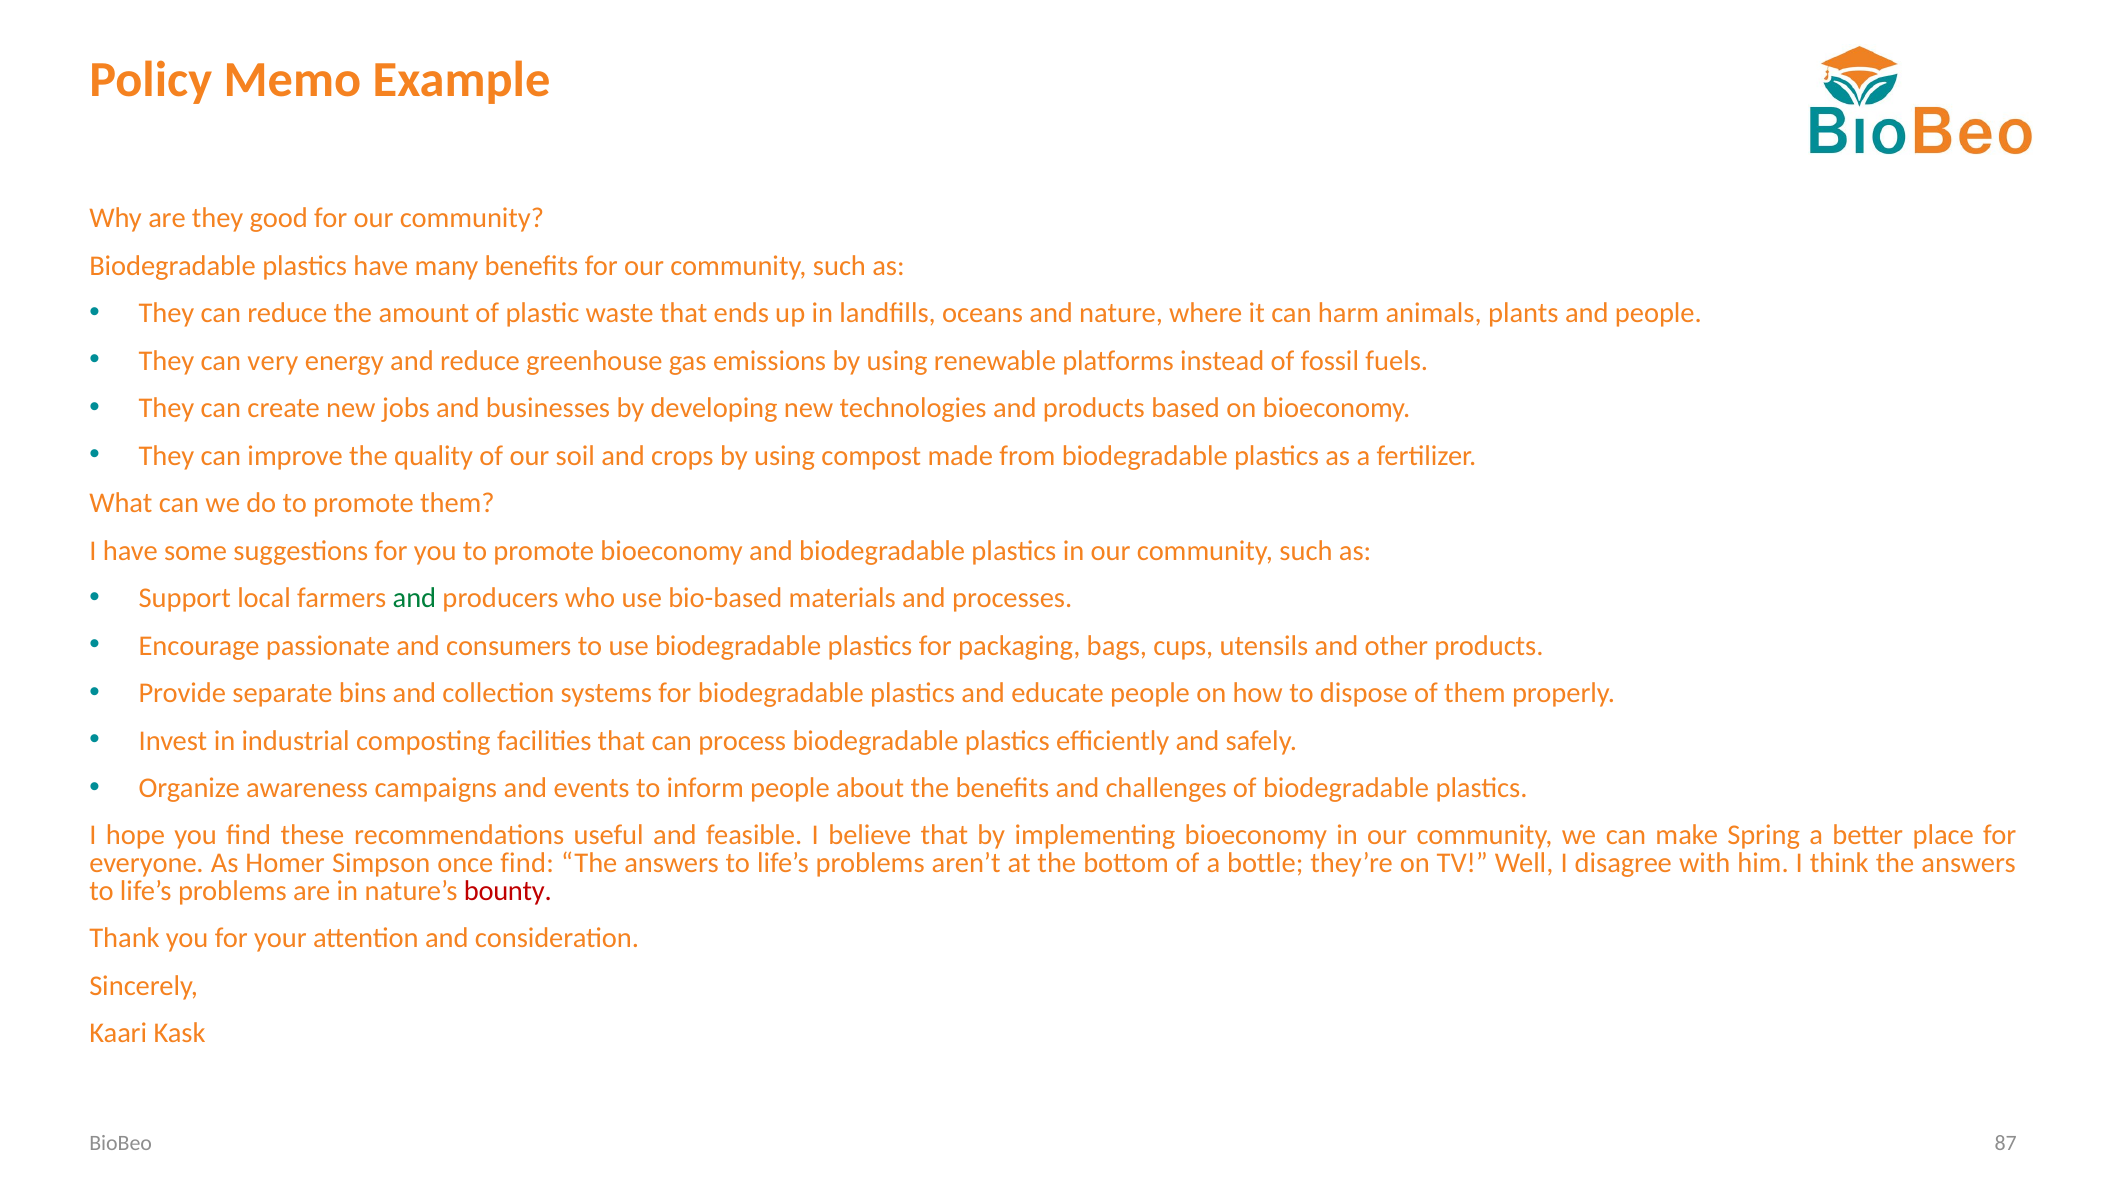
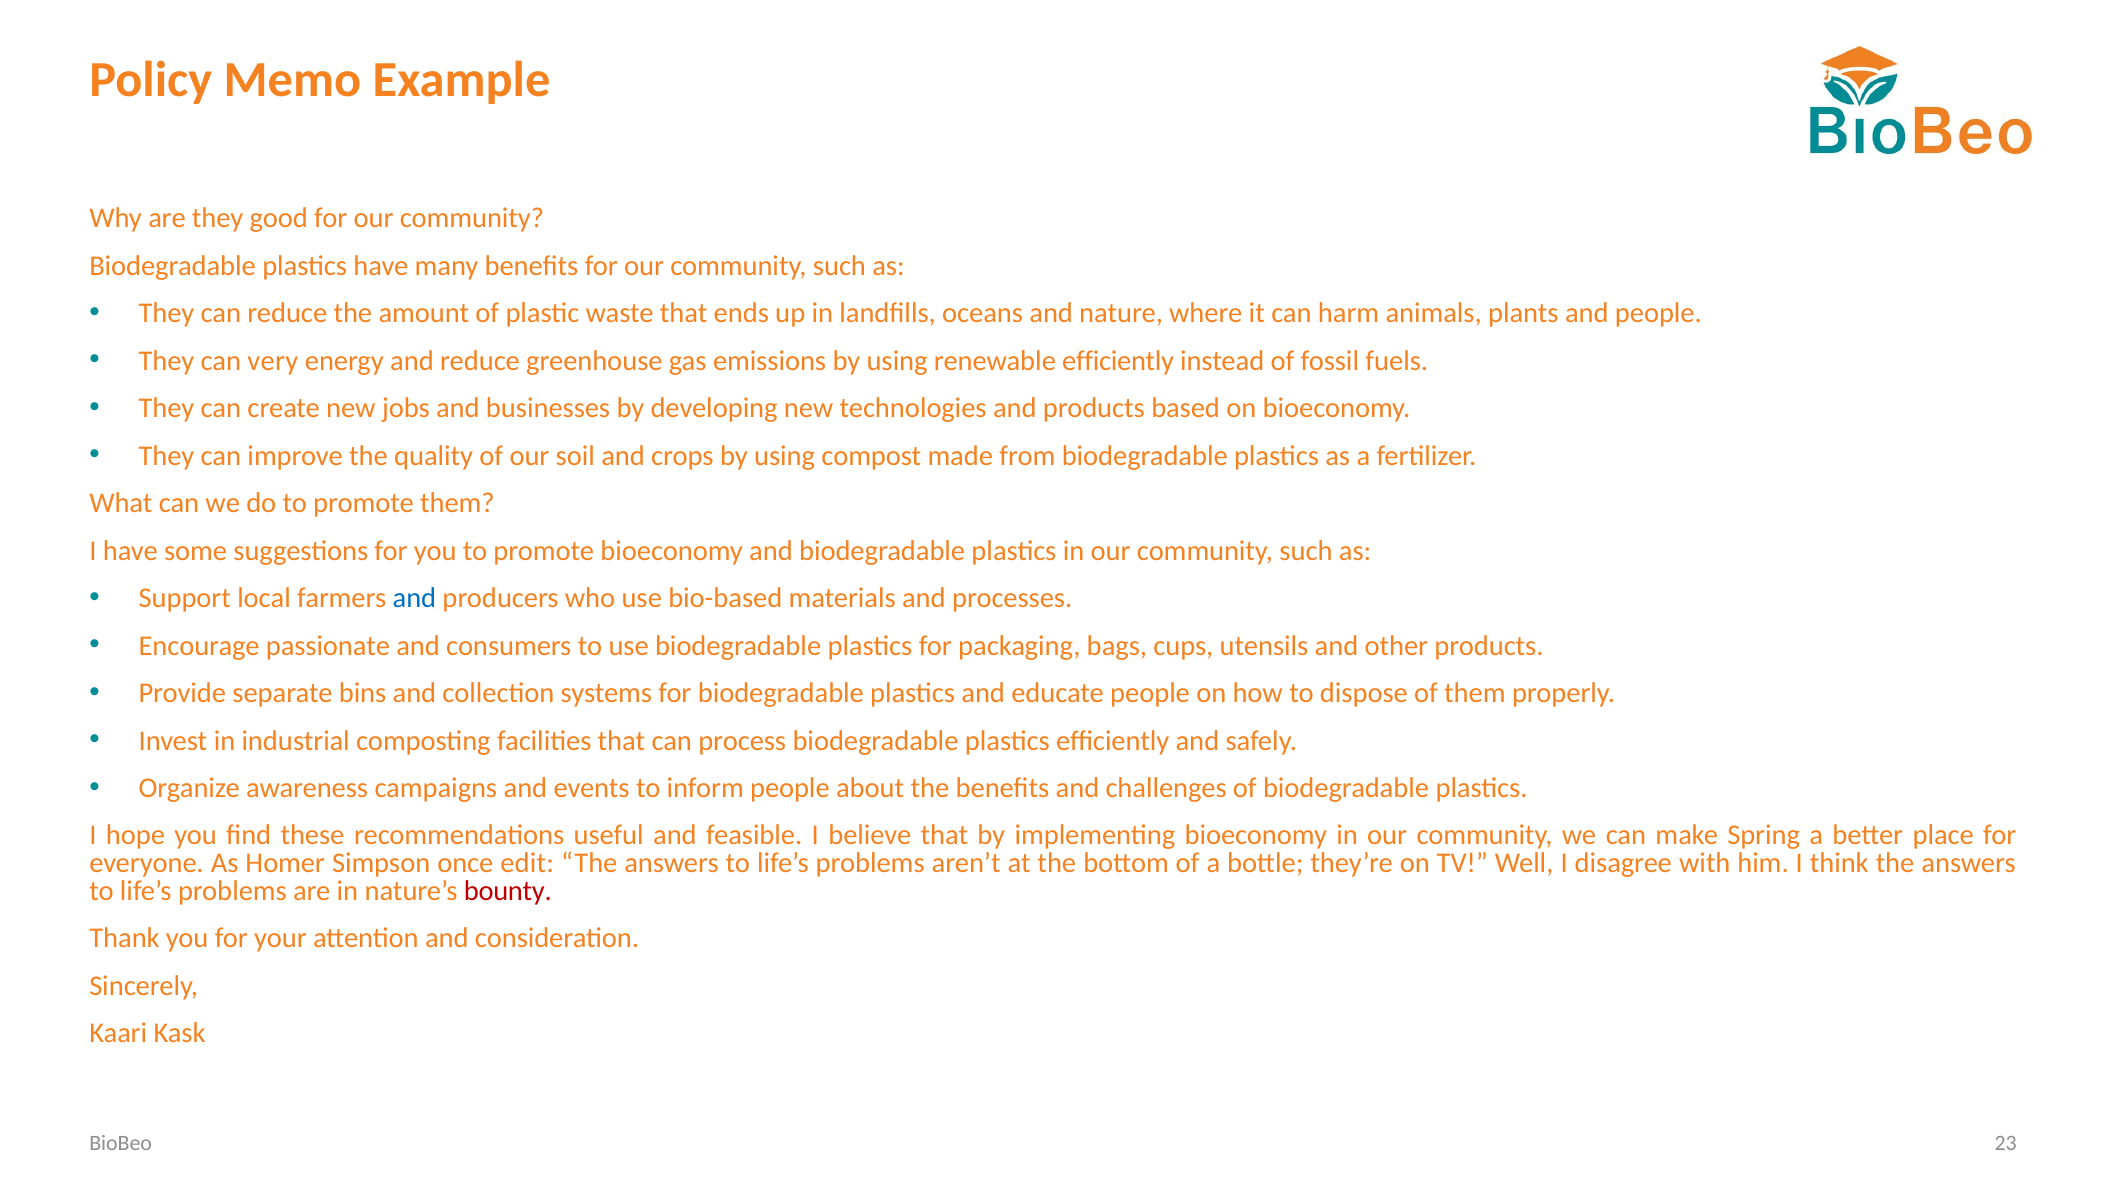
renewable platforms: platforms -> efficiently (1118, 361)
and colour: green -> blue (414, 598)
once find: find -> edit (527, 863)
87: 87 -> 23 (2006, 1143)
